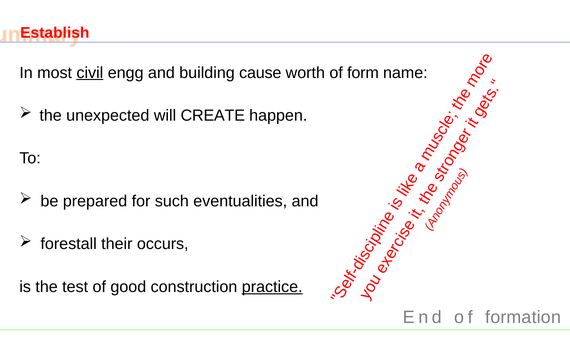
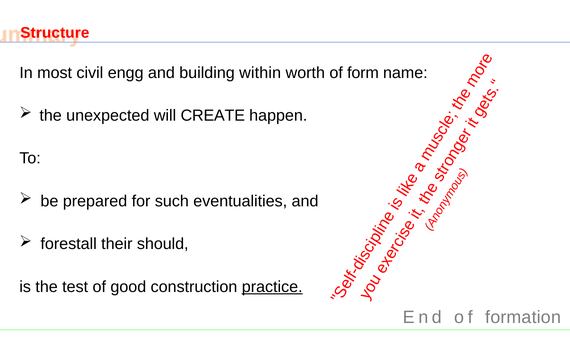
Establish: Establish -> Structure (55, 33)
civil underline: present -> none (90, 73)
cause: cause -> within (260, 73)
occurs: occurs -> should (163, 244)
